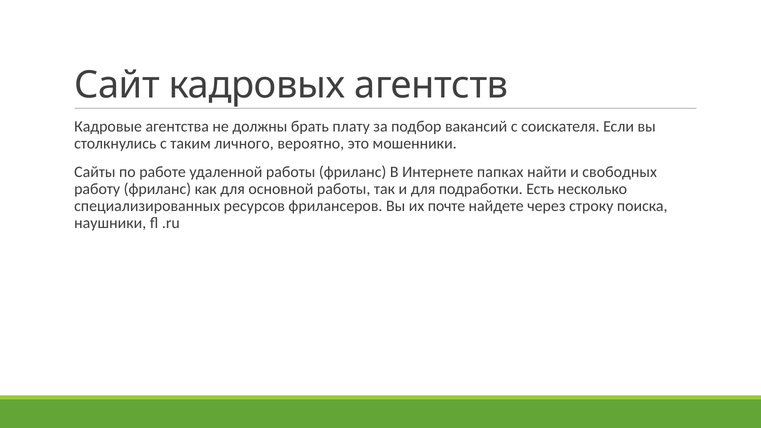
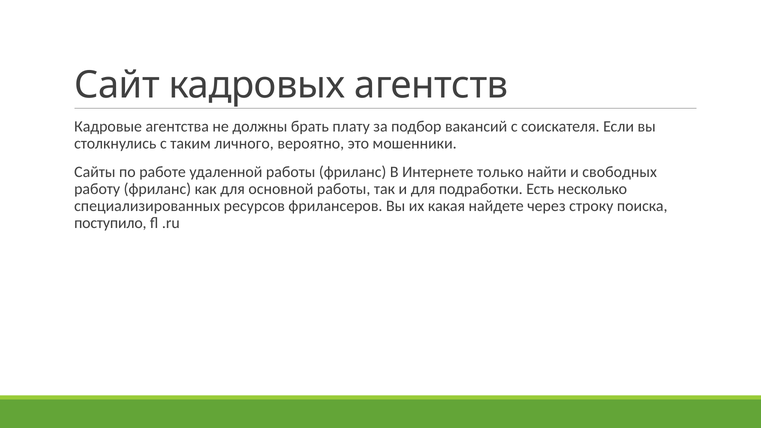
папках: папках -> только (500, 172)
почте: почте -> какая (446, 206)
наушники: наушники -> поступило (110, 223)
